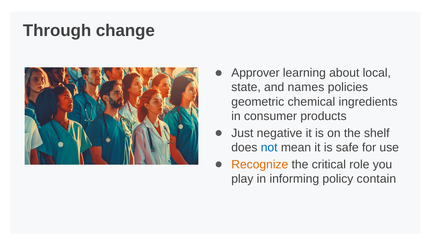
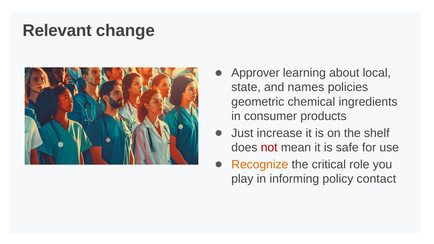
Through: Through -> Relevant (57, 31)
negative: negative -> increase (280, 133)
not colour: blue -> red (269, 148)
contain: contain -> contact (376, 179)
